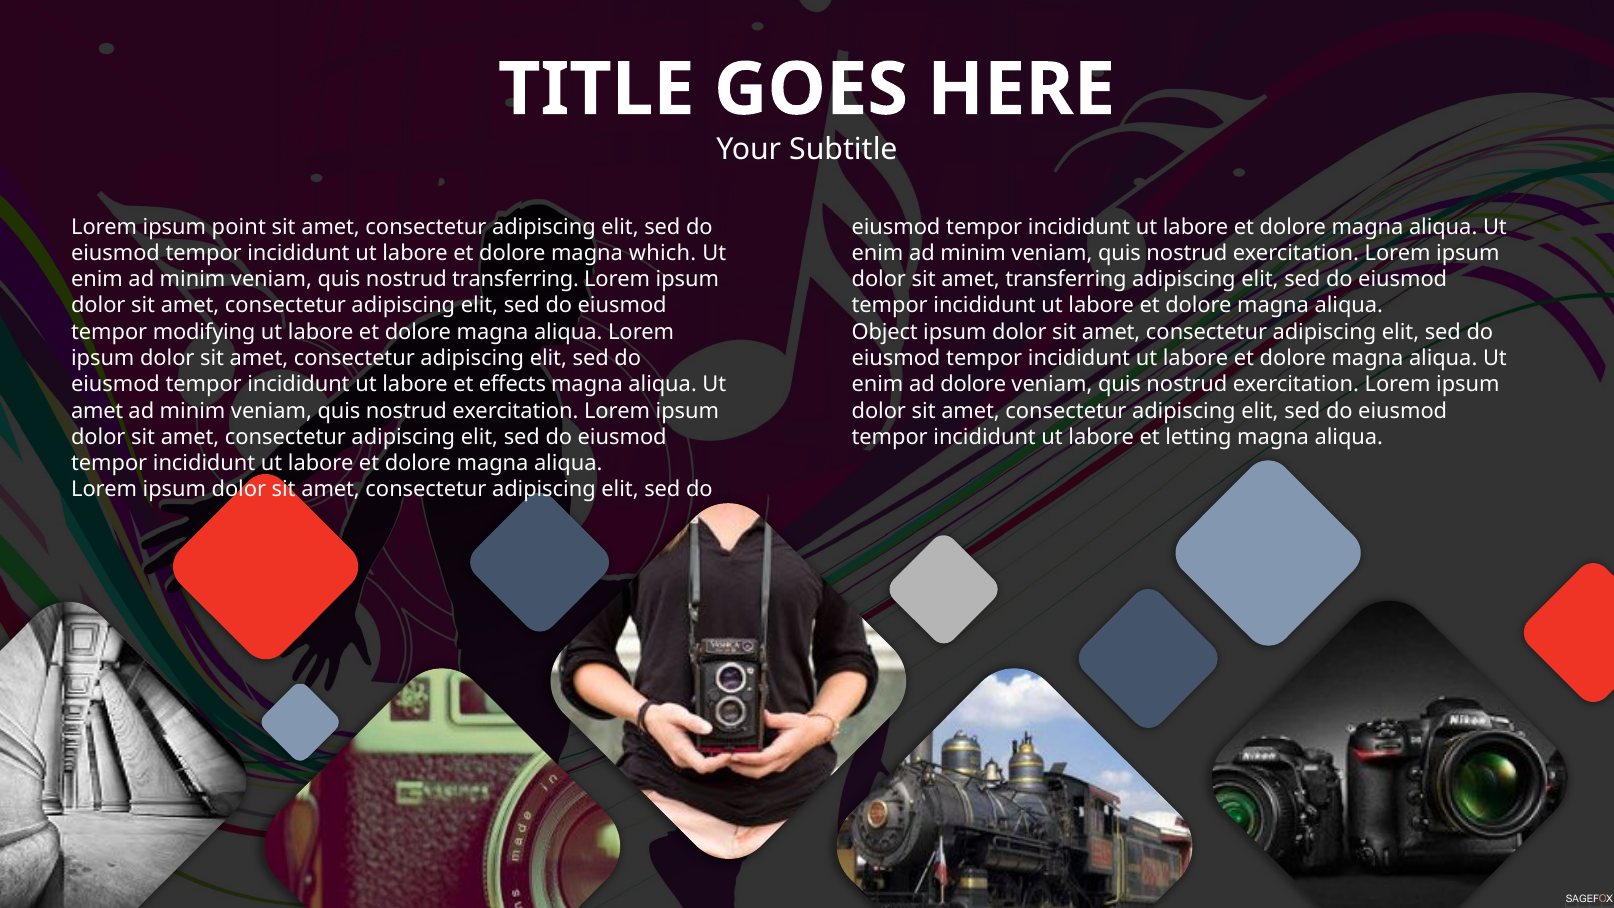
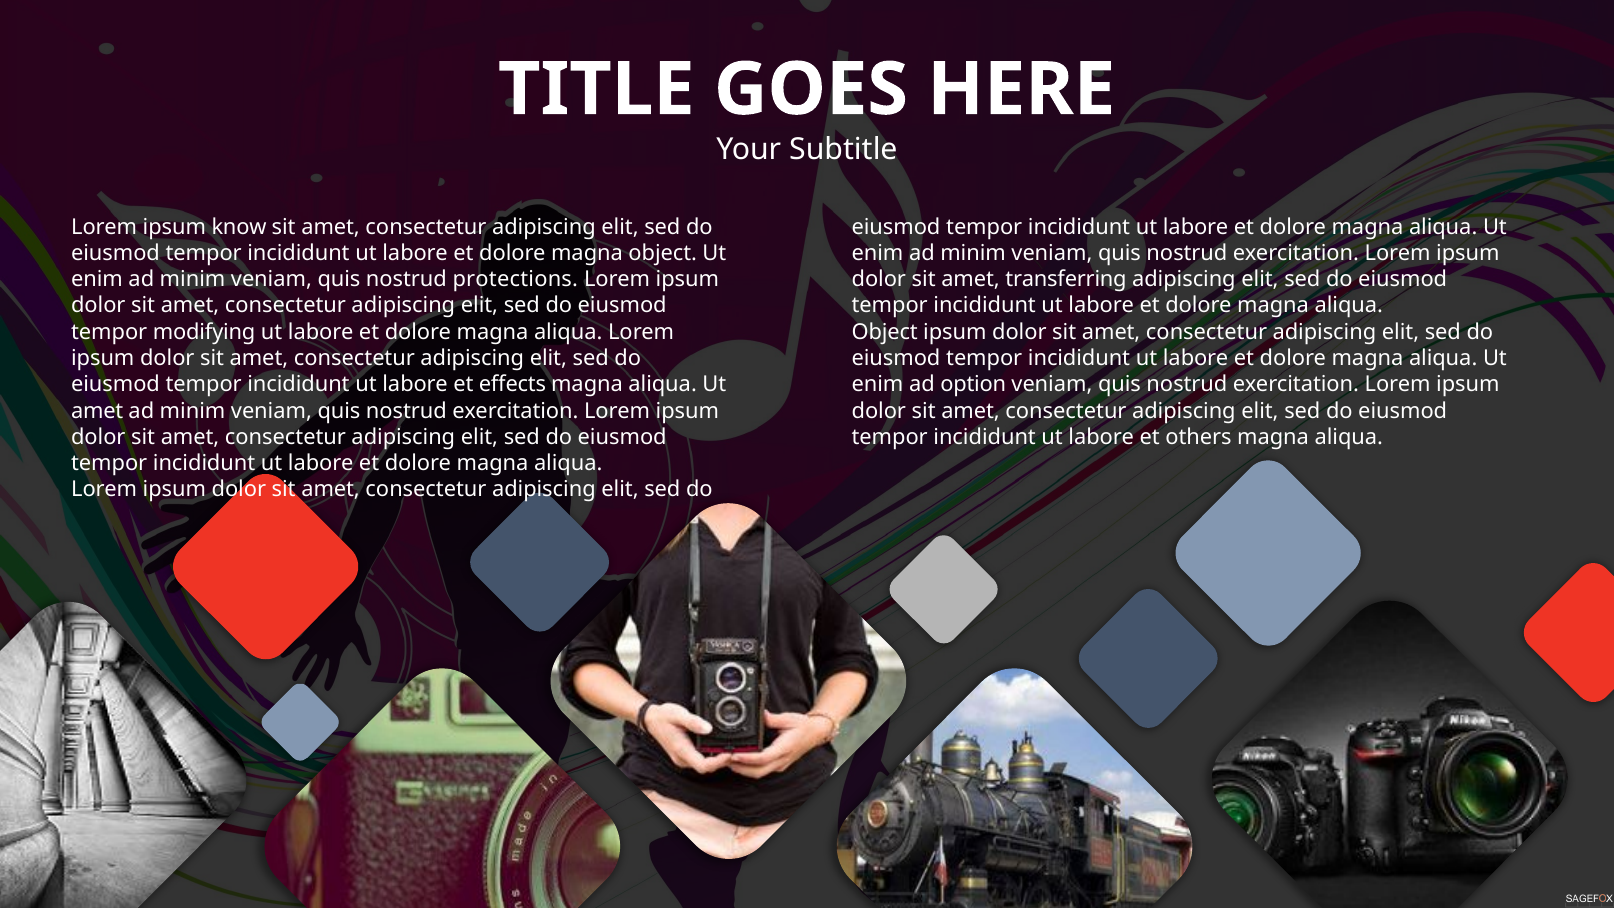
point: point -> know (239, 227)
magna which: which -> object (663, 253)
nostrud transferring: transferring -> protections (515, 279)
ad dolore: dolore -> option (973, 384)
letting: letting -> others (1198, 437)
